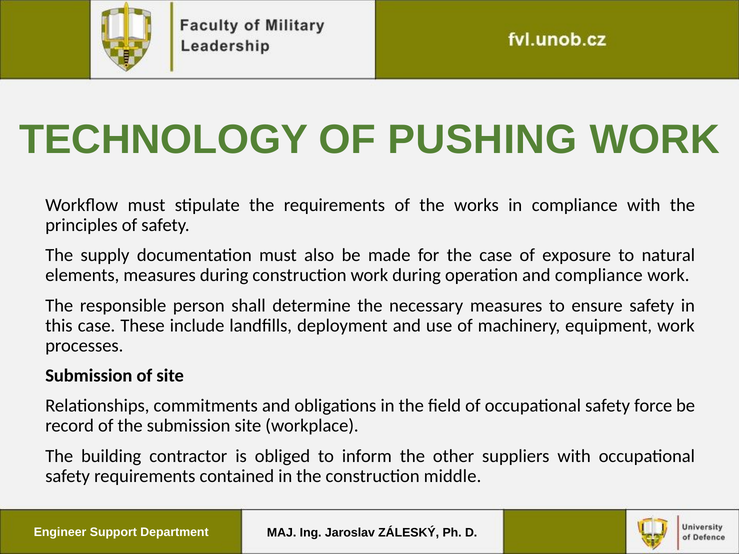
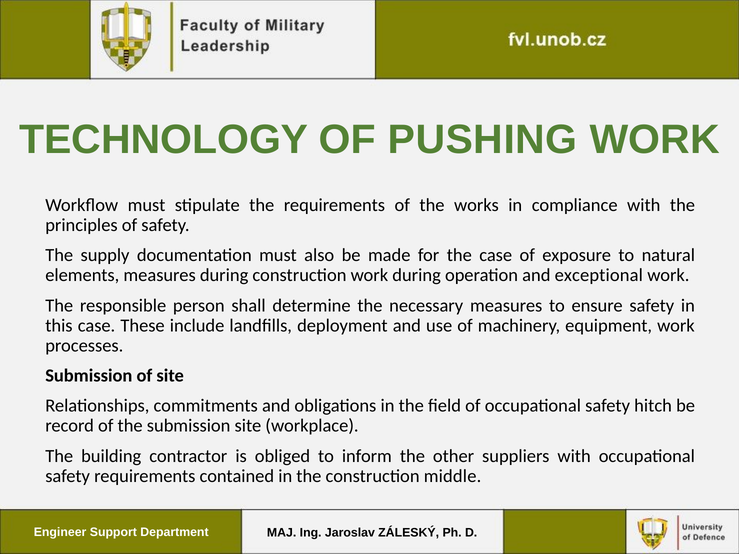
and compliance: compliance -> exceptional (599, 275)
force: force -> hitch (653, 406)
